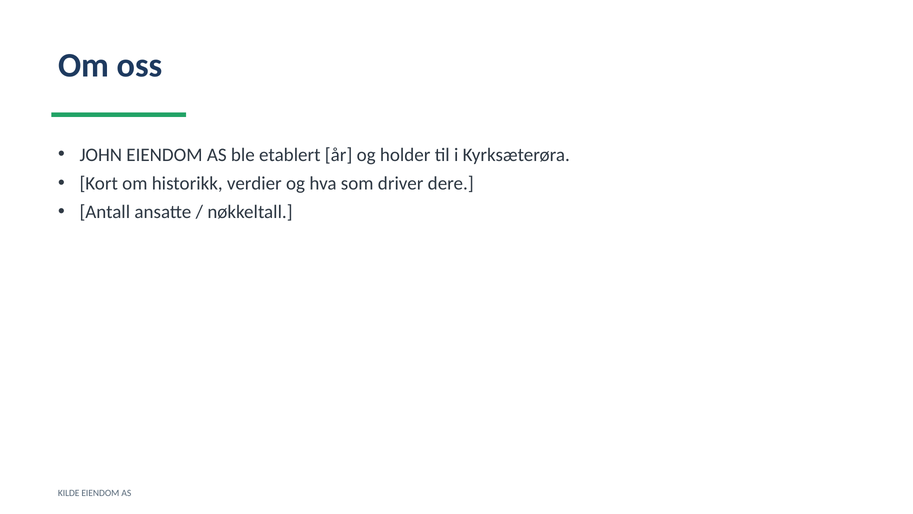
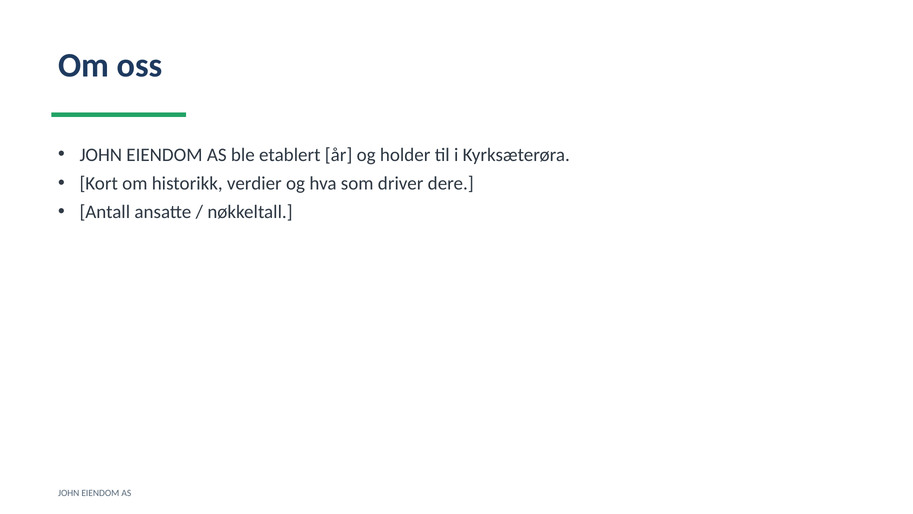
KILDE: KILDE -> JOHN (69, 493)
